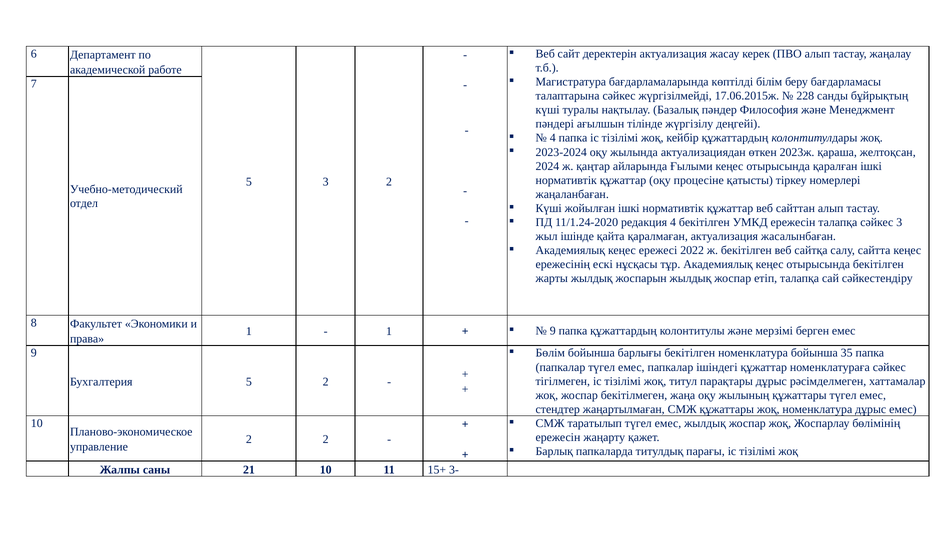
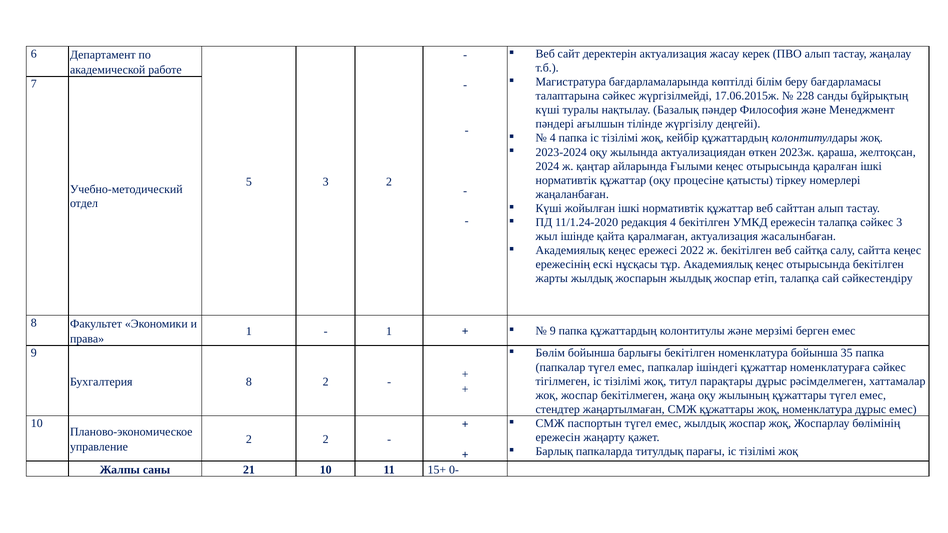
Бухгалтерия 5: 5 -> 8 (249, 382)
таратылып: таратылып -> паспортын (595, 424)
3-: 3- -> 0- (454, 470)
